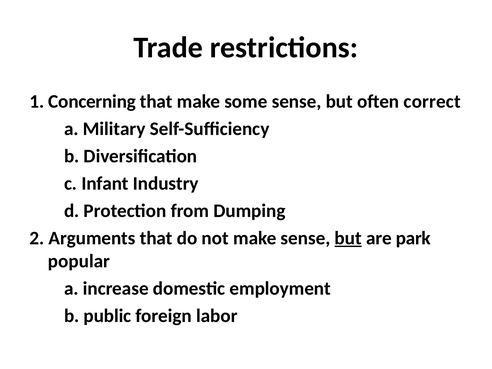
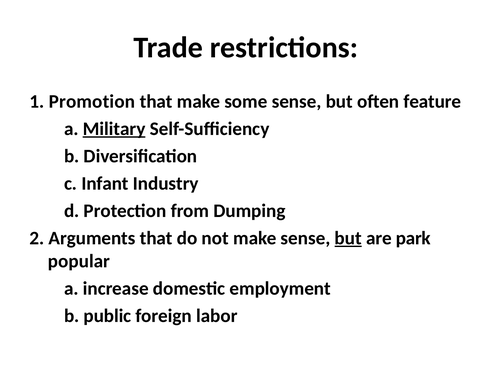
Concerning: Concerning -> Promotion (92, 101)
correct: correct -> feature (432, 101)
Military underline: none -> present (114, 129)
